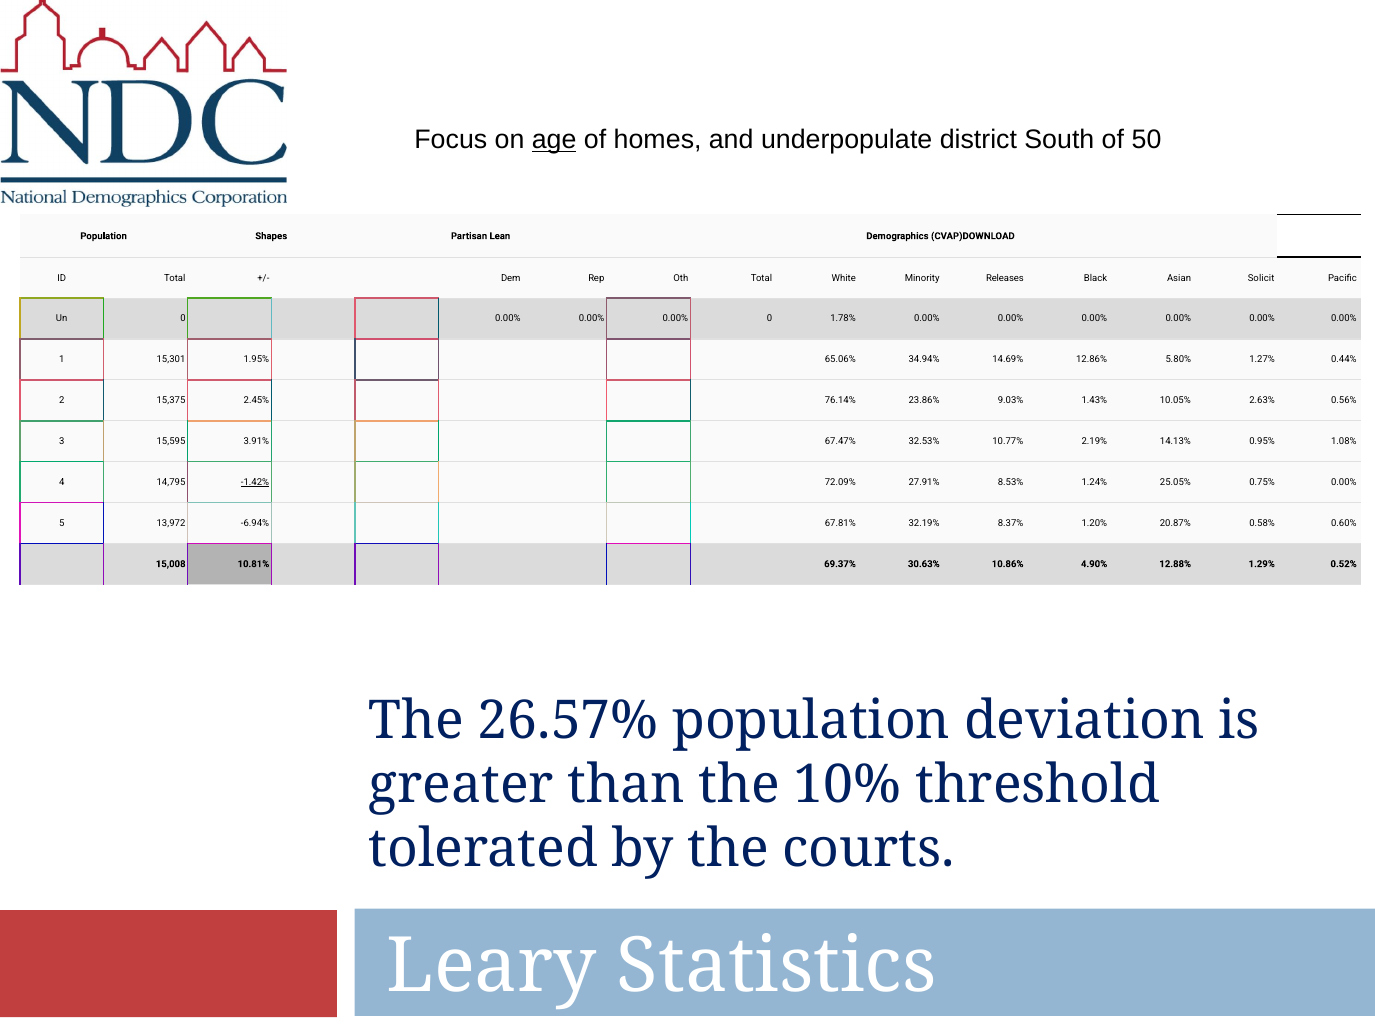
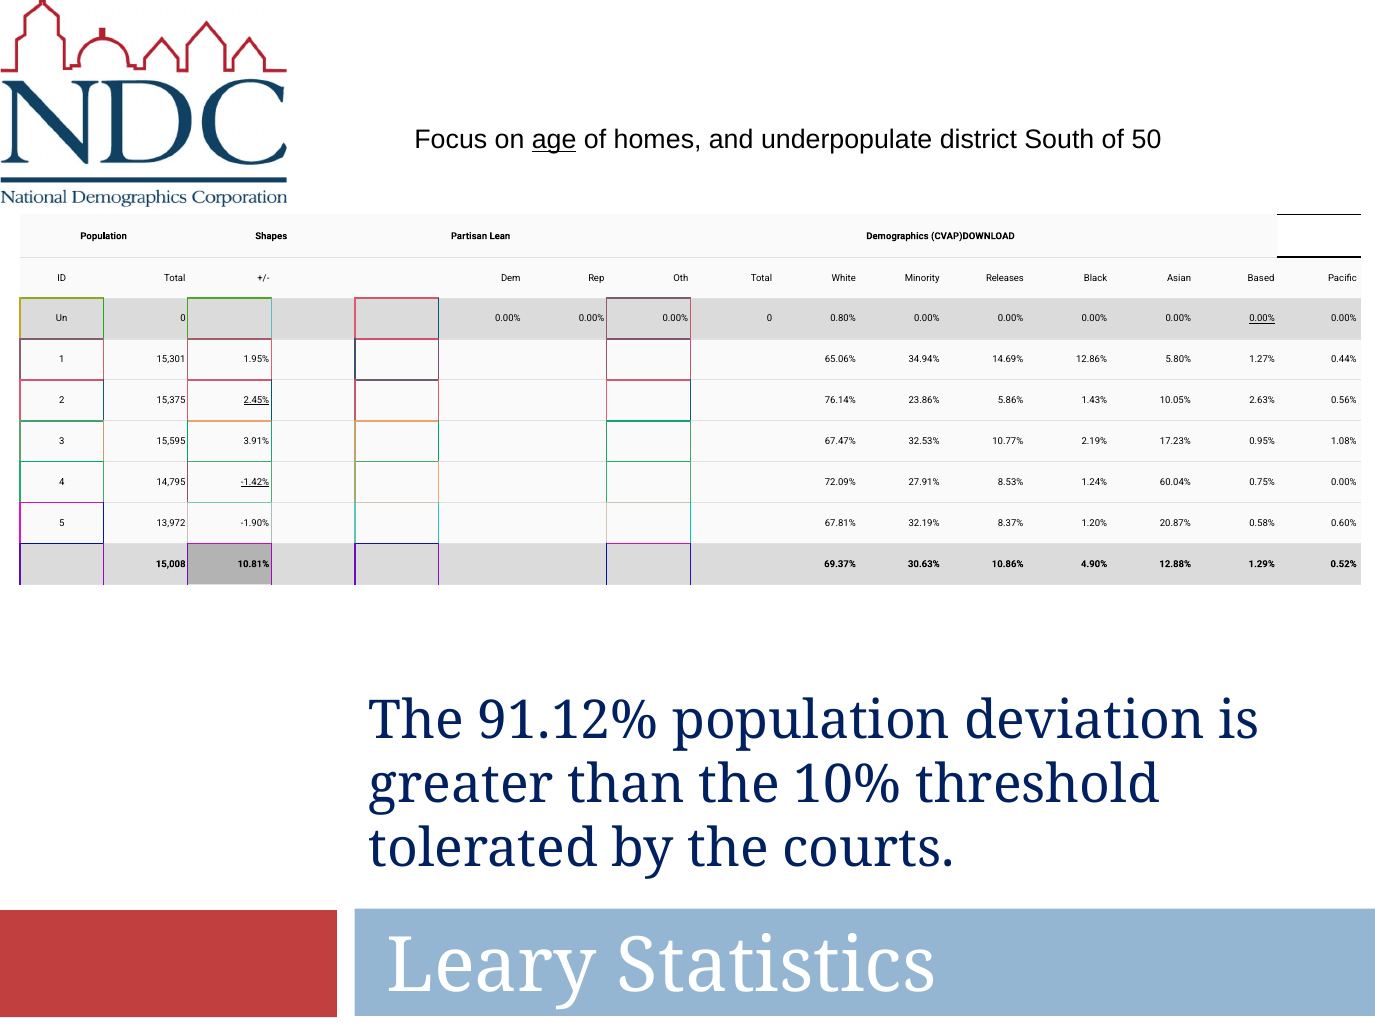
Solicit: Solicit -> Based (1261, 278)
1.78%: 1.78% -> 0.80% (843, 319)
0.00% underline: none -> present (1262, 319)
2.45% underline: none -> present (256, 401)
9.03%: 9.03% -> 5.86% (1011, 401)
14.13%: 14.13% -> 17.23% (1175, 441)
25.05%: 25.05% -> 60.04% (1175, 482)
-6.94%: -6.94% -> -1.90% (255, 523)
26.57%: 26.57% -> 91.12% (568, 721)
